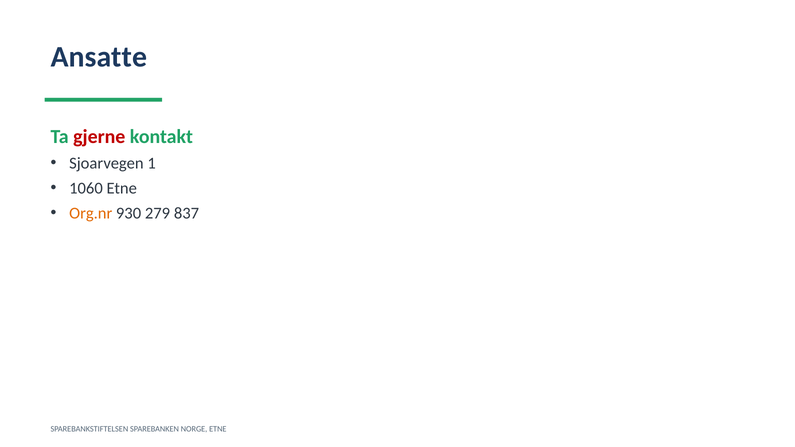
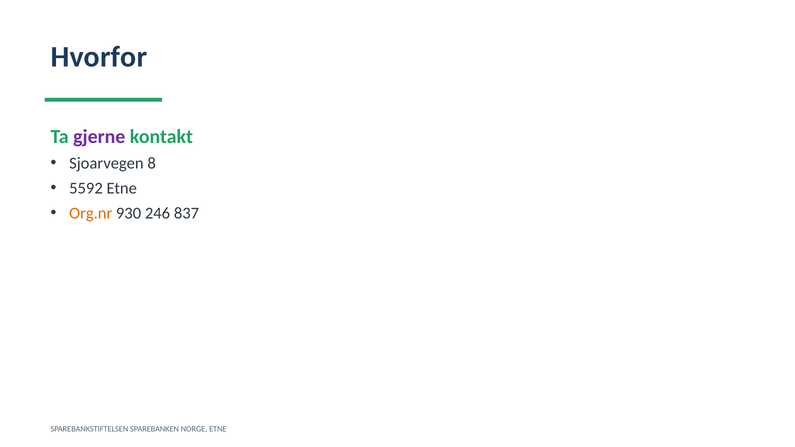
Ansatte: Ansatte -> Hvorfor (99, 57)
gjerne colour: red -> purple (99, 137)
1: 1 -> 8 (152, 163)
1060: 1060 -> 5592 (86, 188)
279: 279 -> 246 (157, 213)
